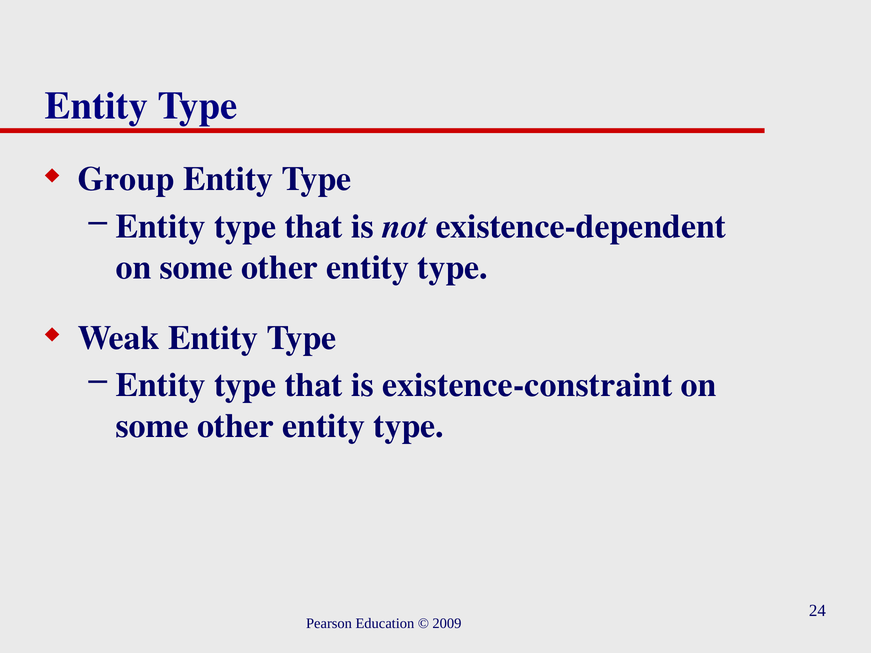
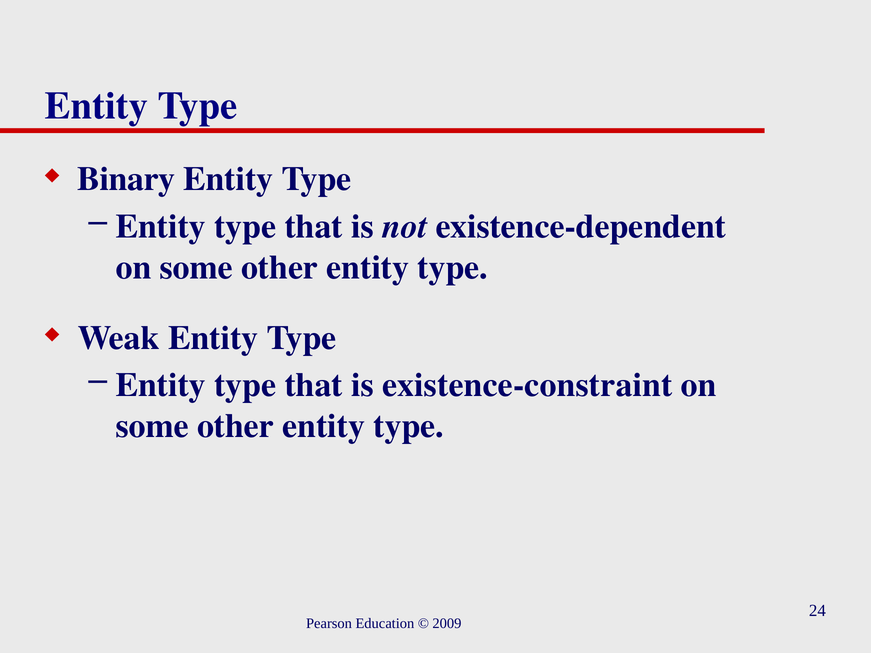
Group: Group -> Binary (126, 179)
